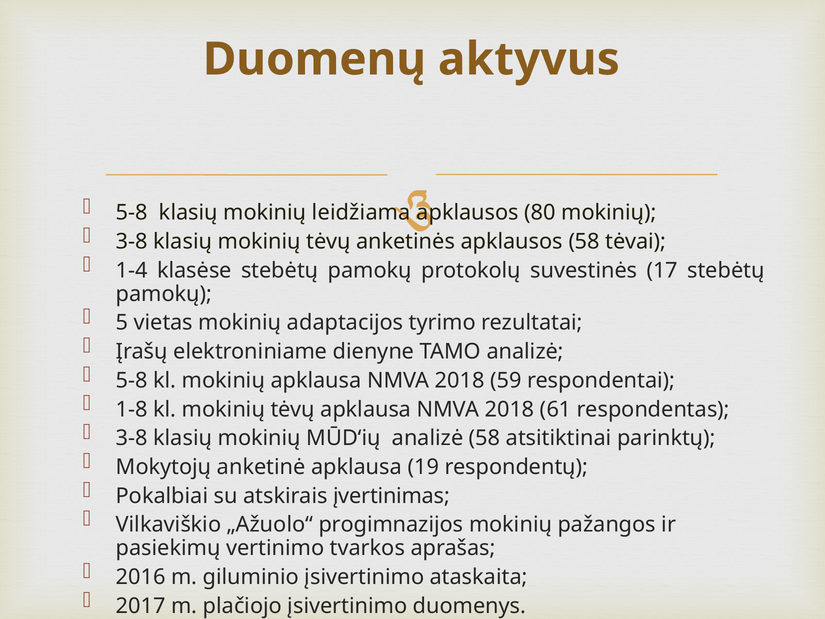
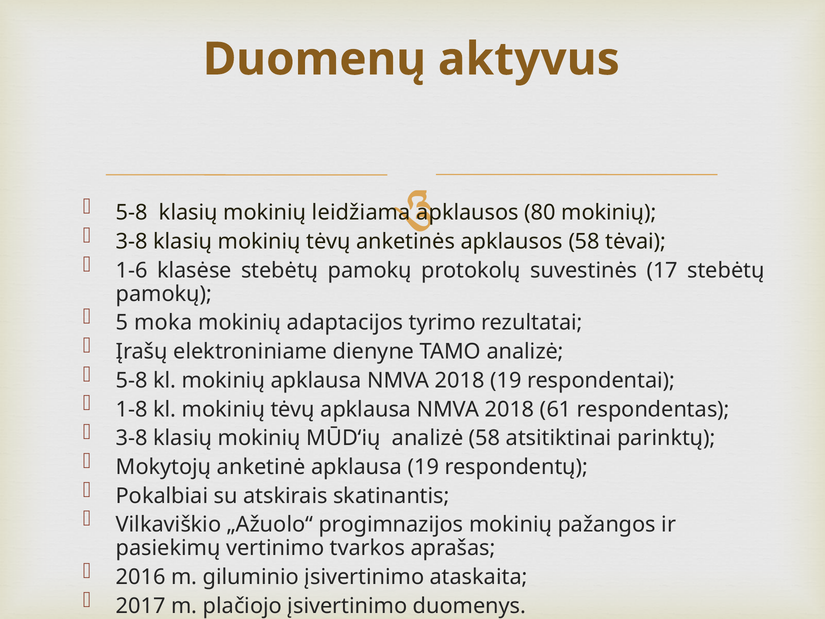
1-4: 1-4 -> 1-6 (132, 270)
vietas: vietas -> moka (163, 323)
2018 59: 59 -> 19 (506, 380)
įvertinimas: įvertinimas -> skatinantis (391, 496)
